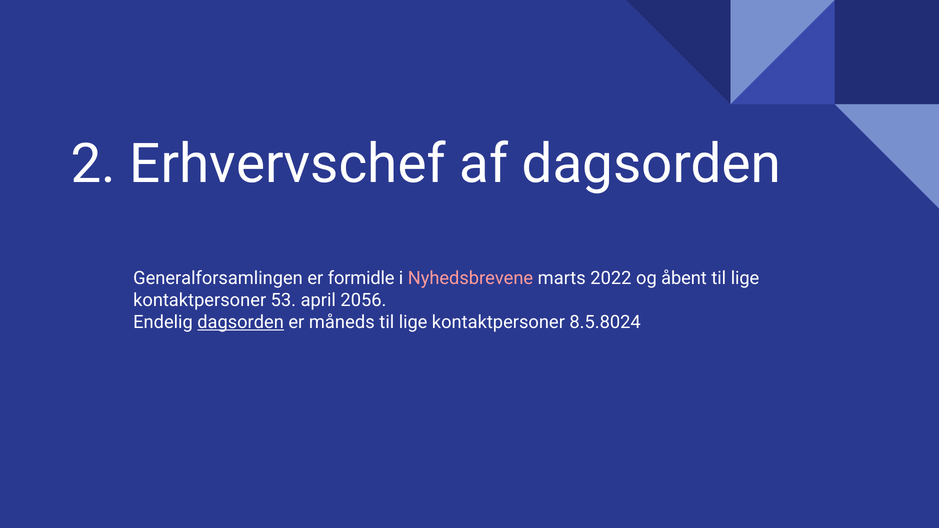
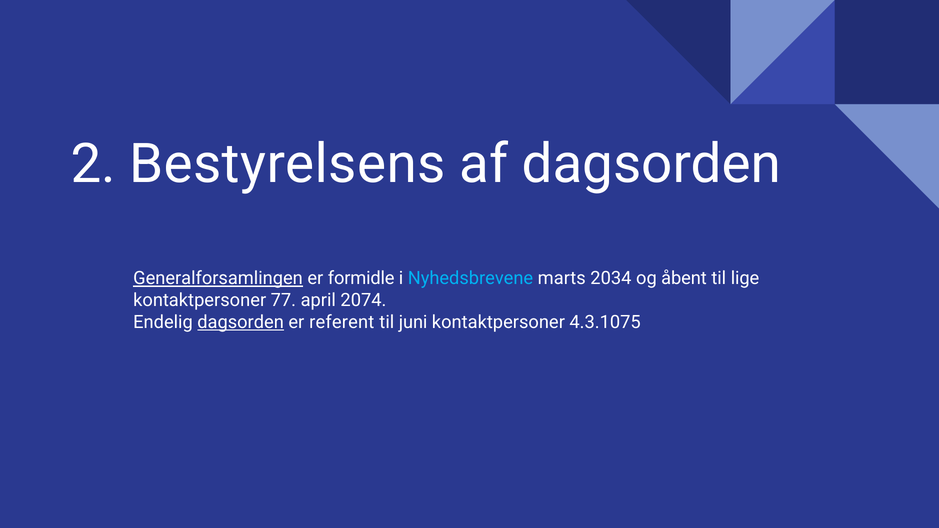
Erhvervschef: Erhvervschef -> Bestyrelsens (287, 164)
Generalforsamlingen underline: none -> present (218, 278)
Nyhedsbrevene colour: pink -> light blue (470, 278)
2022: 2022 -> 2034 (611, 278)
53: 53 -> 77 (283, 300)
2056: 2056 -> 2074 (363, 300)
måneds: måneds -> referent (342, 322)
lige: lige -> juni (413, 322)
8.5.8024: 8.5.8024 -> 4.3.1075 (605, 322)
